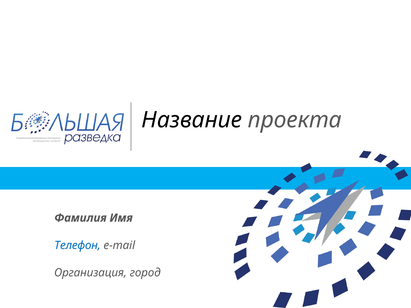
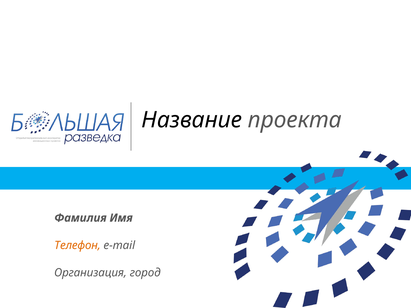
Телефон colour: blue -> orange (77, 246)
